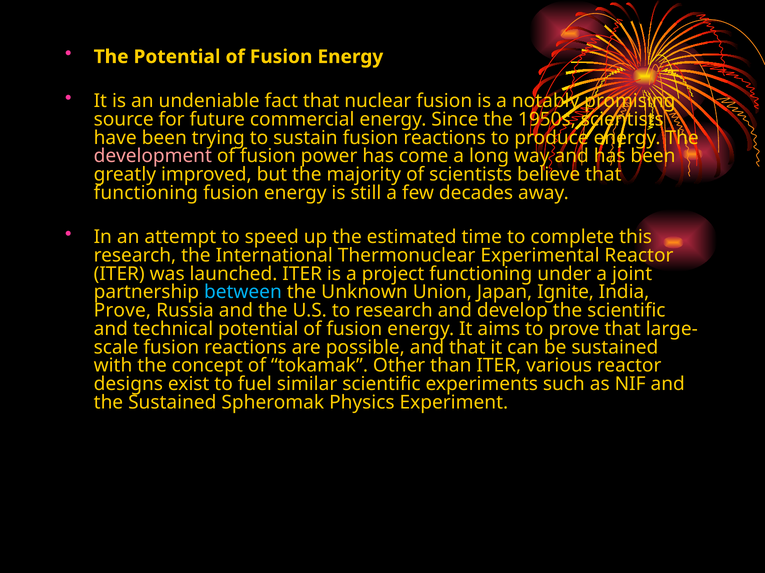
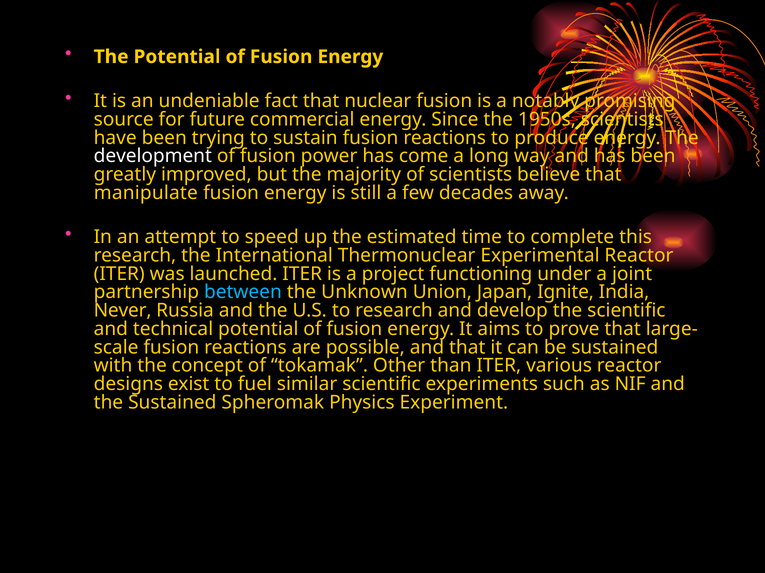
development colour: pink -> white (153, 156)
functioning: functioning -> manipulate (146, 193)
Prove: Prove -> Never (123, 311)
